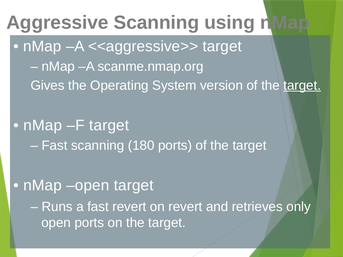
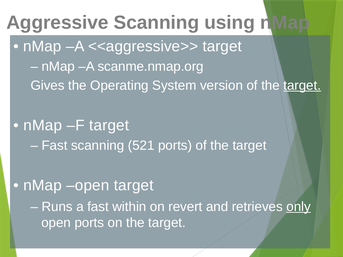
180: 180 -> 521 (141, 146)
fast revert: revert -> within (129, 207)
only underline: none -> present (299, 207)
